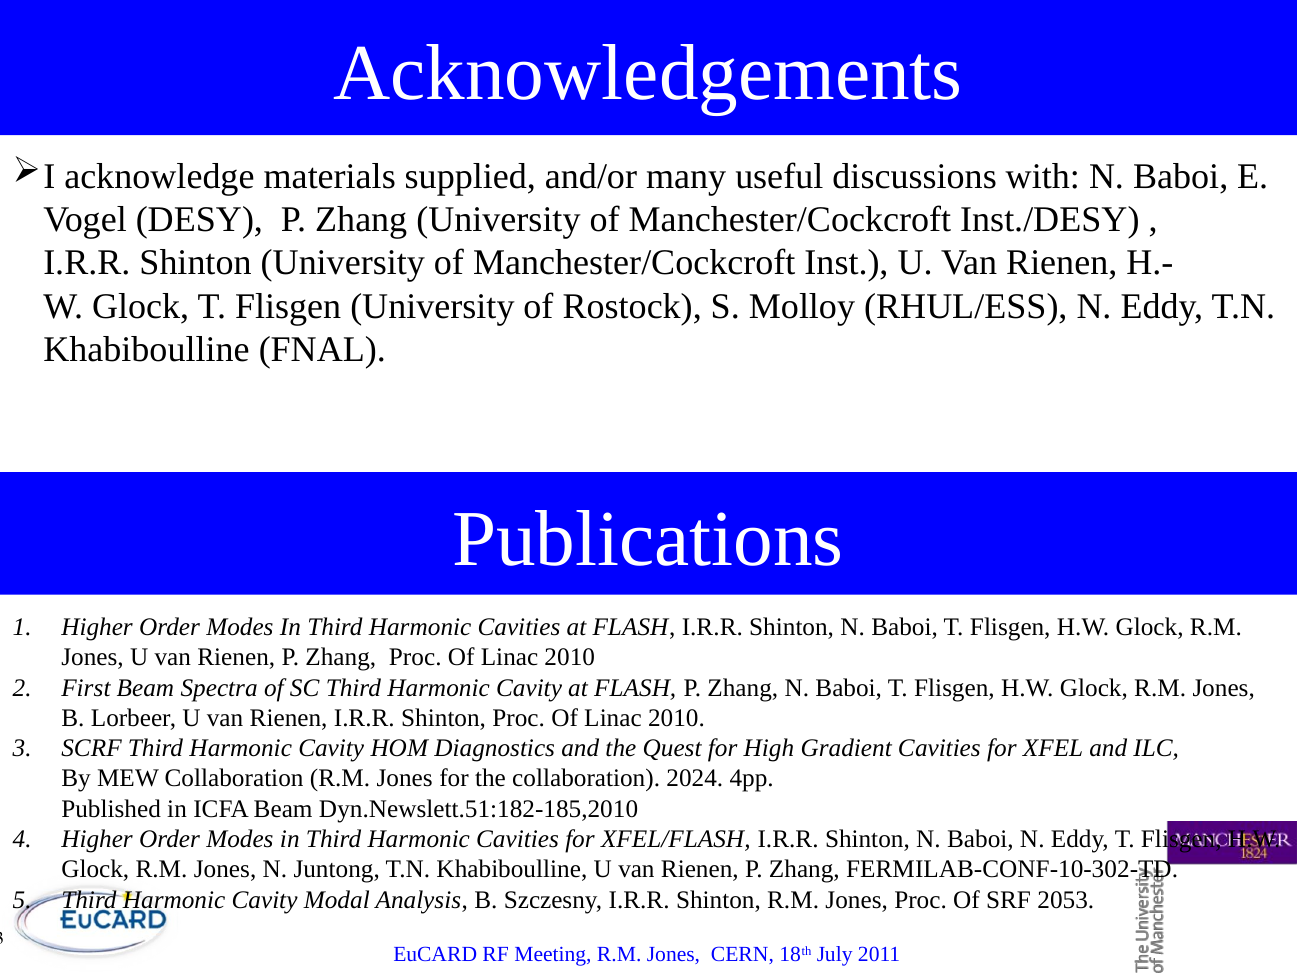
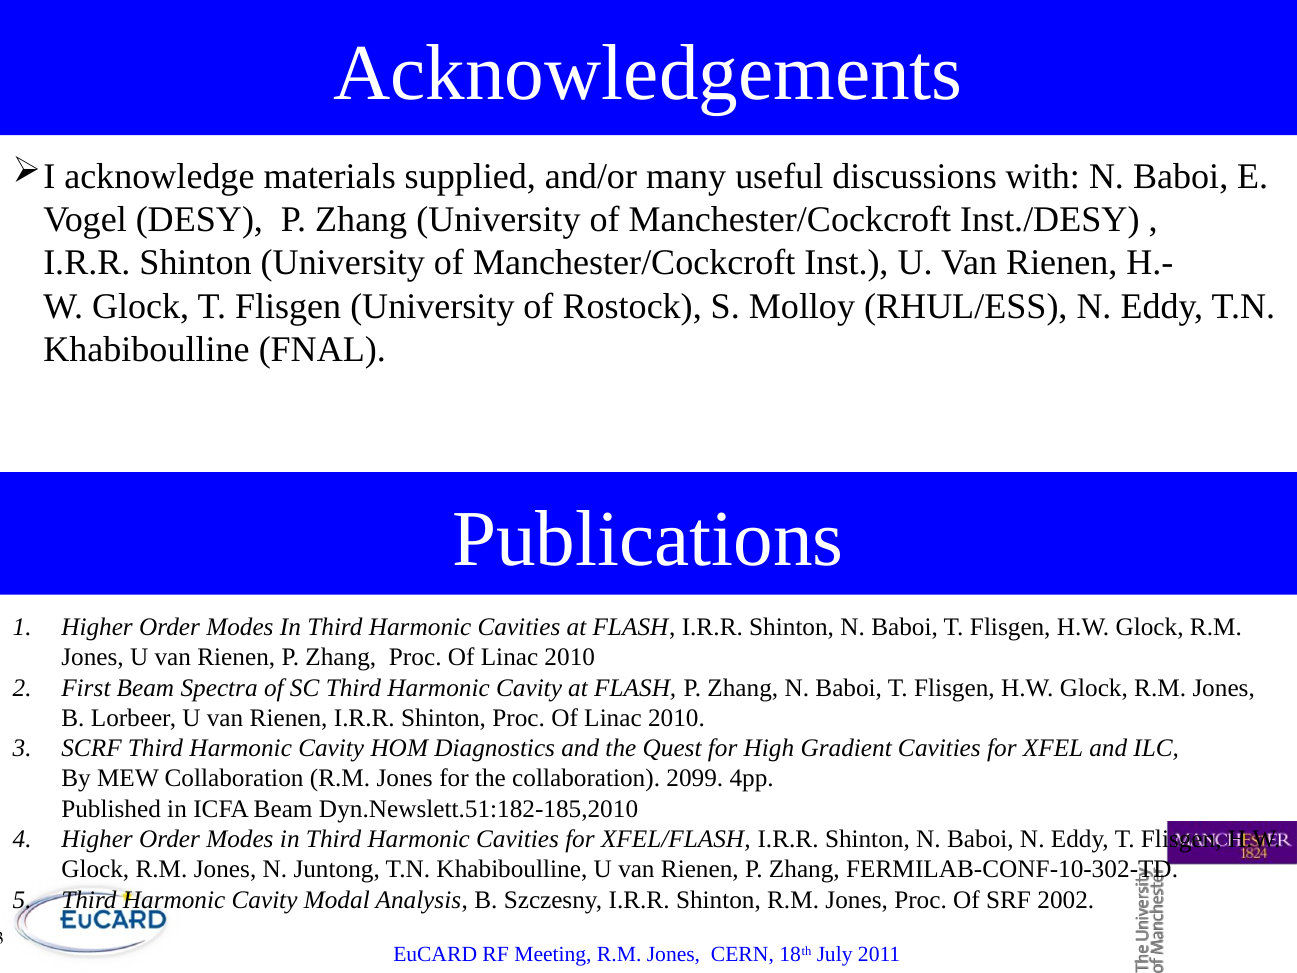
2024: 2024 -> 2099 (695, 778)
2053: 2053 -> 2002 (1066, 899)
